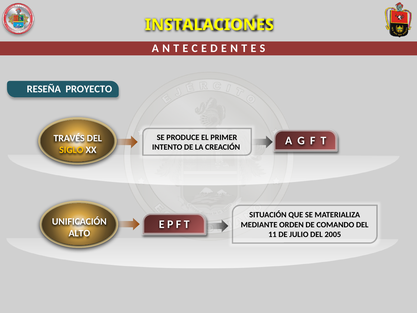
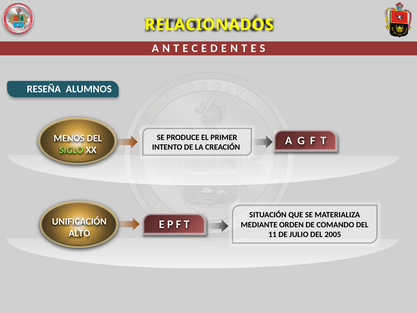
INSTALACIONES: INSTALACIONES -> RELACIONADOS (209, 25)
PROYECTO: PROYECTO -> ALUMNOS (89, 89)
TRAVÉS: TRAVÉS -> MENOS (69, 138)
SIGLO colour: yellow -> light green (71, 150)
